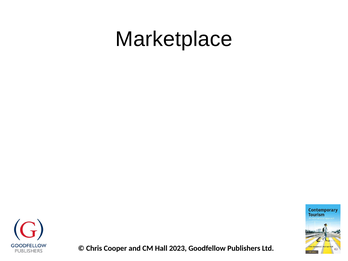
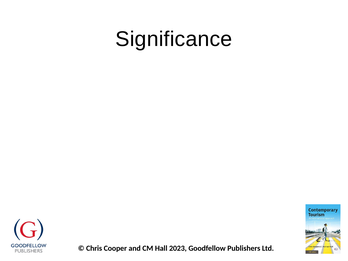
Marketplace: Marketplace -> Significance (174, 39)
